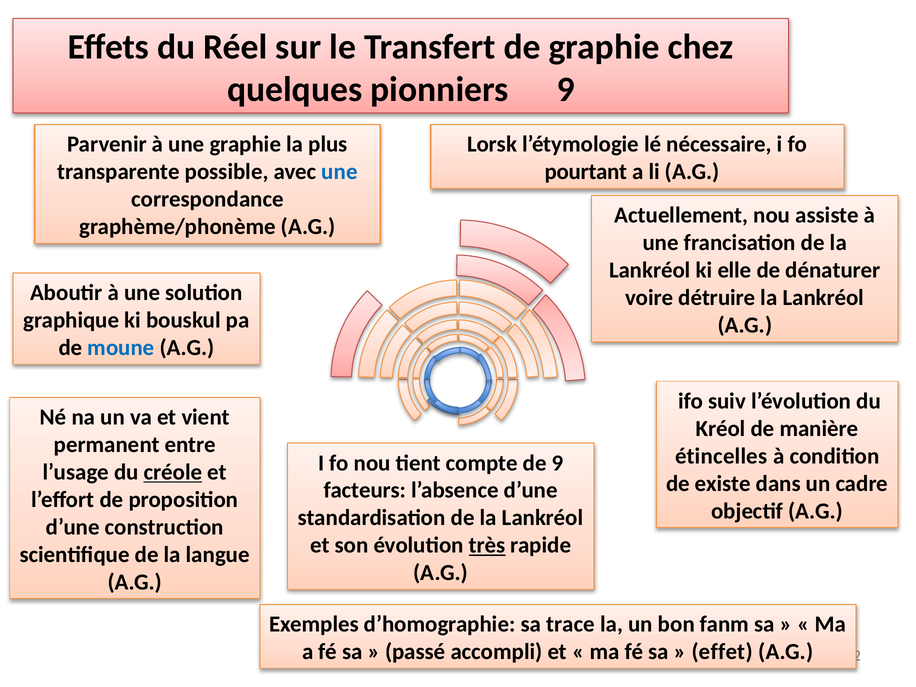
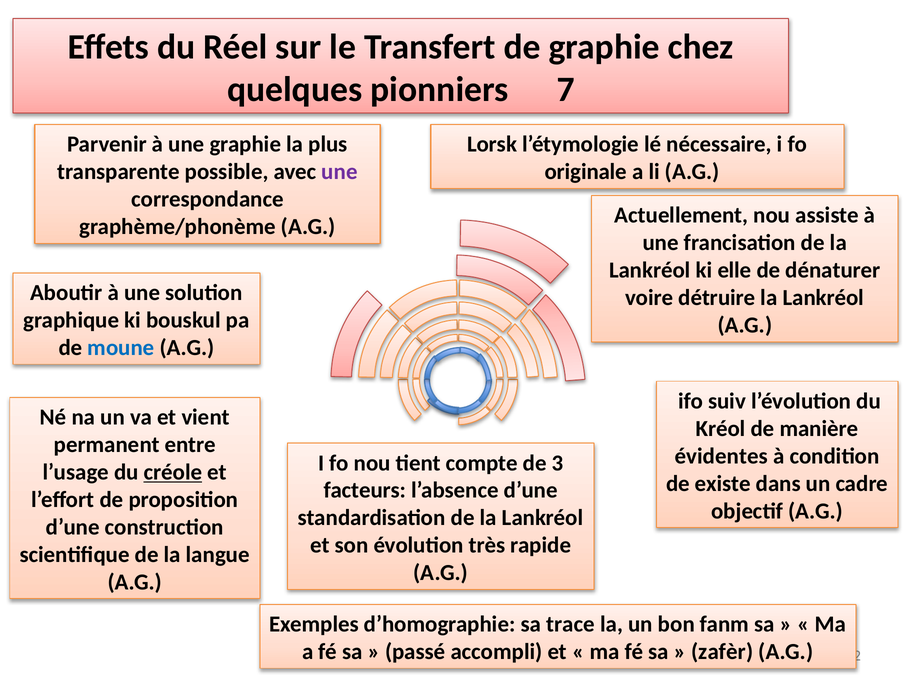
pionniers 9: 9 -> 7 (566, 90)
une colour: blue -> purple (340, 172)
pourtant: pourtant -> originale (586, 172)
étincelles: étincelles -> évidentes (721, 456)
de 9: 9 -> 3 (557, 463)
très underline: present -> none (487, 545)
effet: effet -> zafèr (722, 652)
